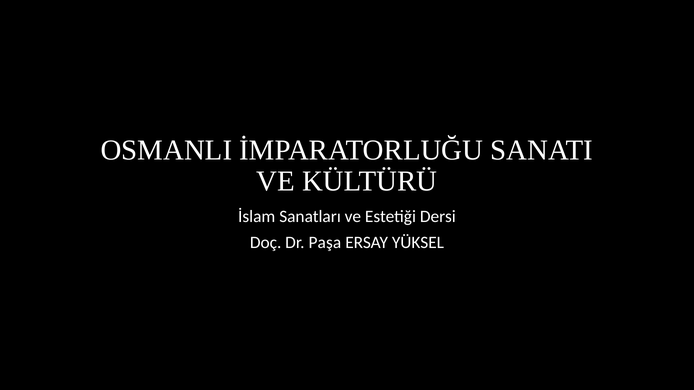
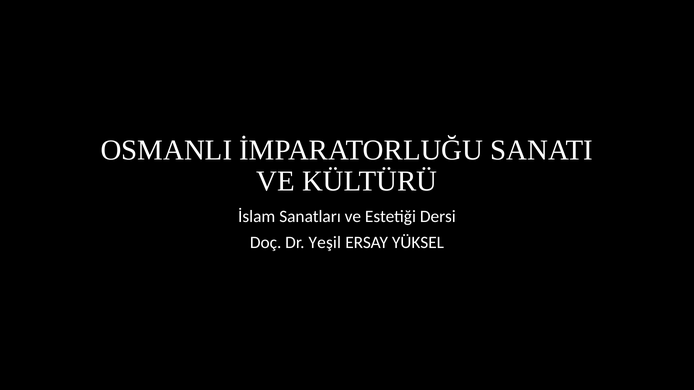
Paşa: Paşa -> Yeşil (325, 243)
